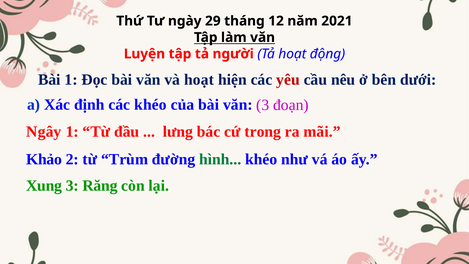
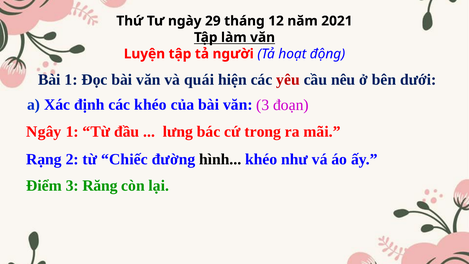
và hoạt: hoạt -> quái (199, 80)
Khảo: Khảo -> Rạng (44, 159)
Trùm: Trùm -> Chiếc (125, 159)
hình colour: green -> black (220, 159)
Xung: Xung -> Điểm (44, 185)
